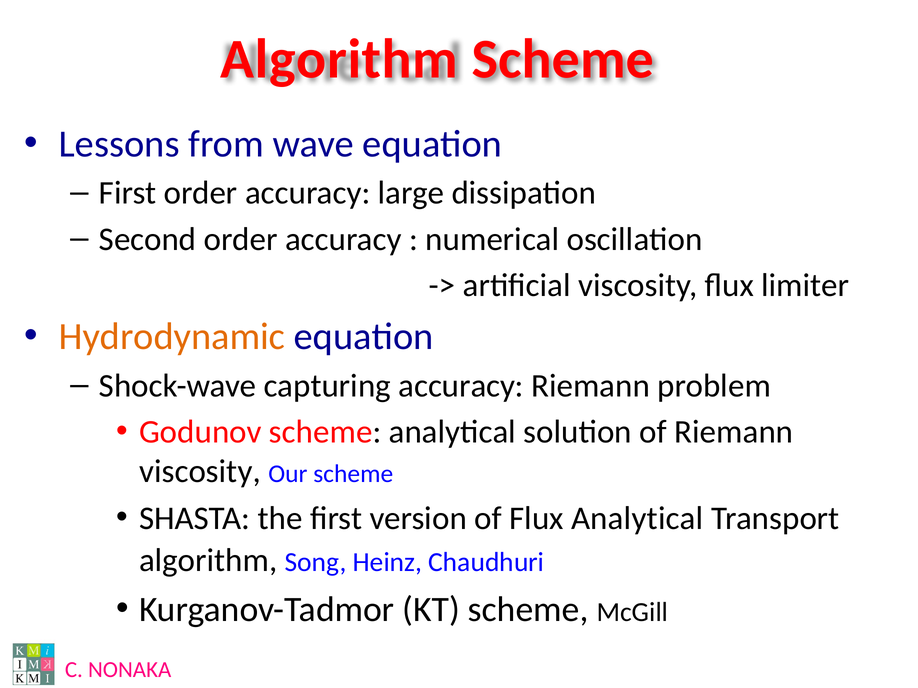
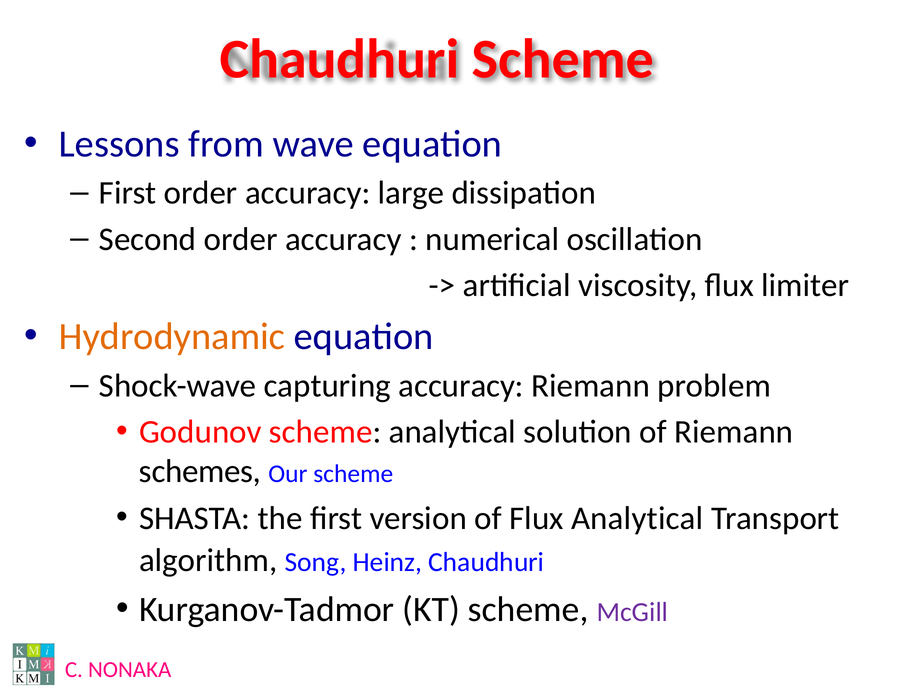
Algorithm: Algorithm -> Chaudhuri (340, 59)
viscosity: viscosity -> schemes (200, 472)
McGill colour: black -> purple (633, 613)
